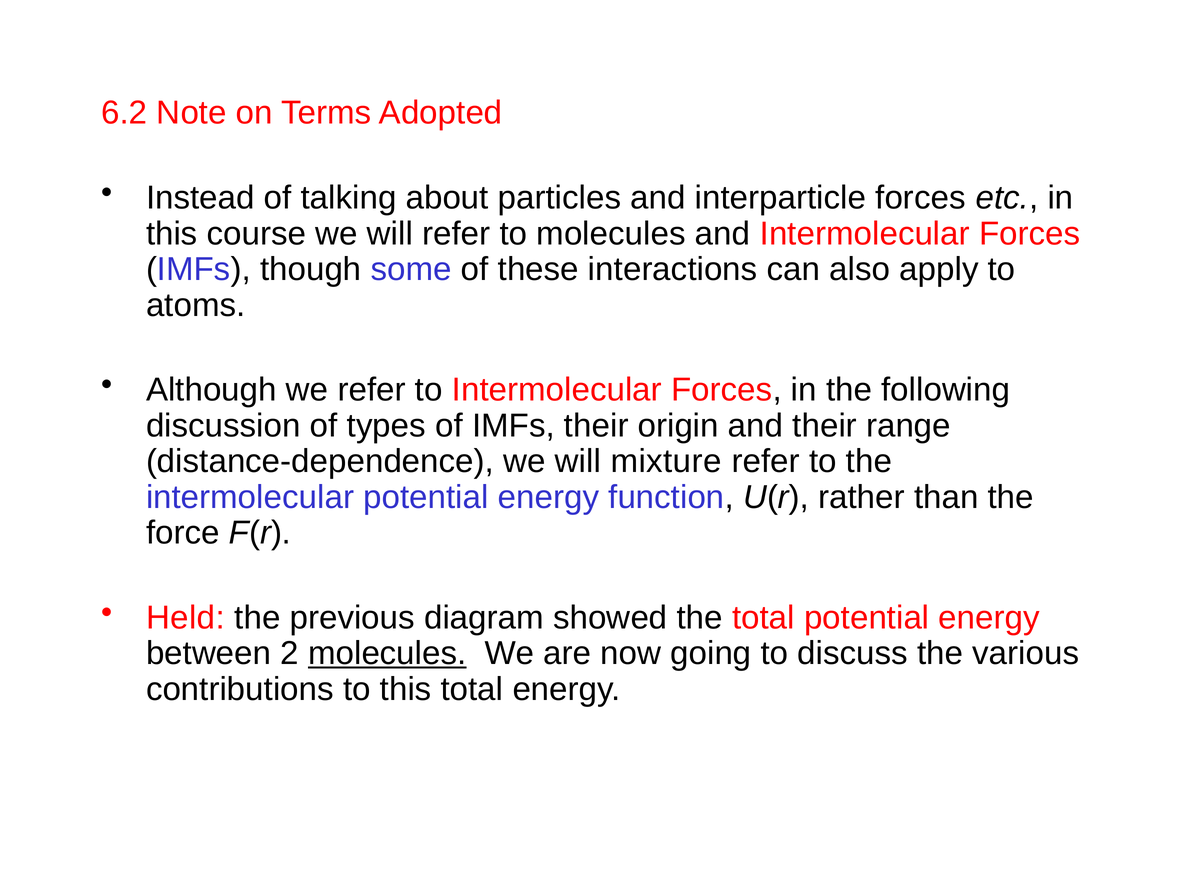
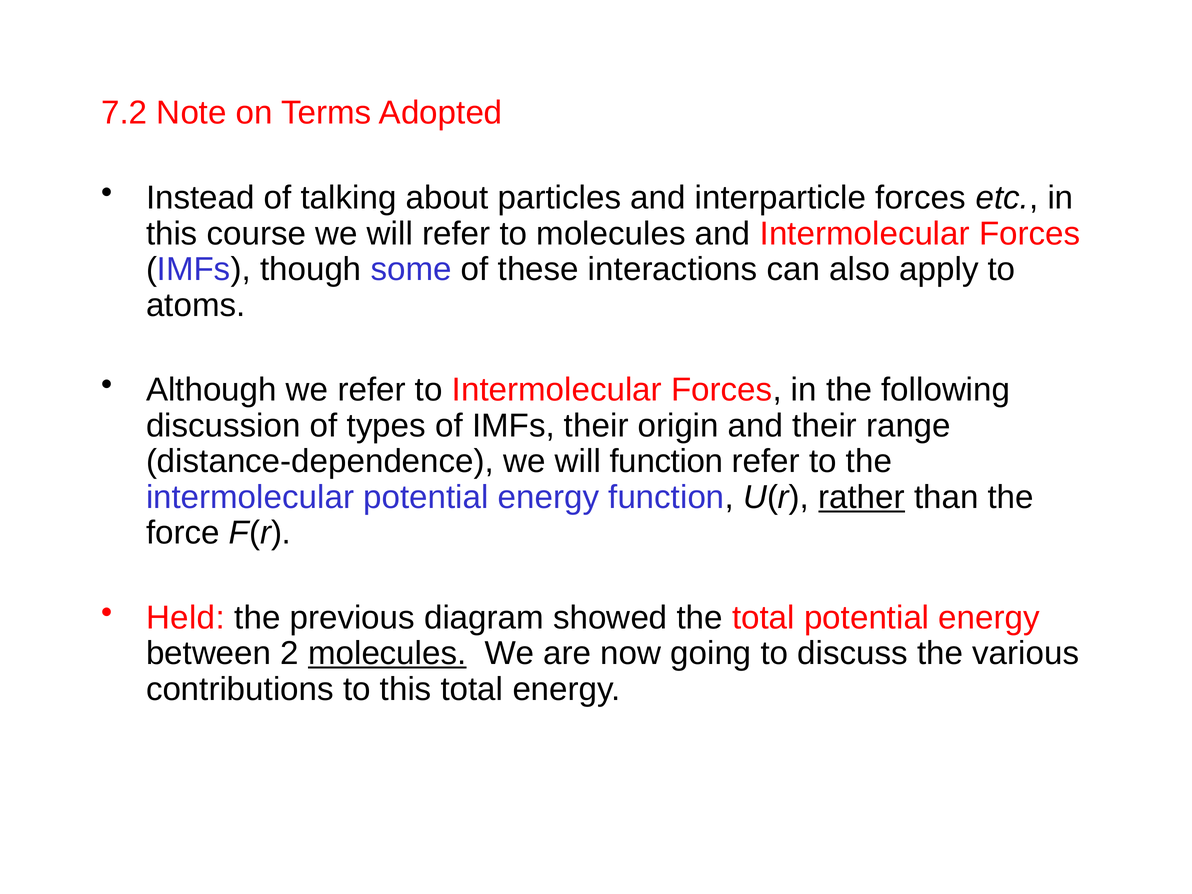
6.2: 6.2 -> 7.2 (124, 113)
will mixture: mixture -> function (666, 461)
rather underline: none -> present (862, 497)
